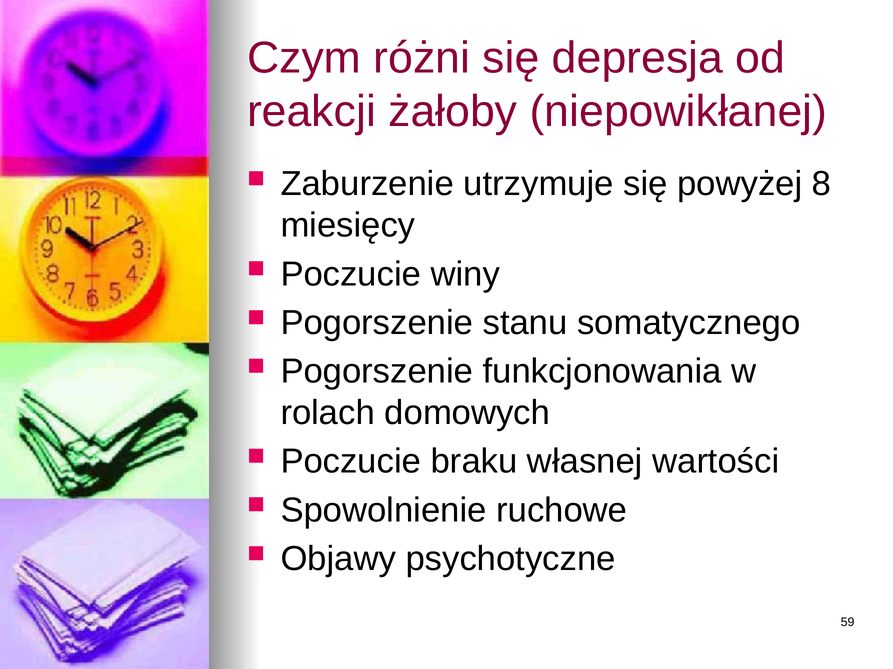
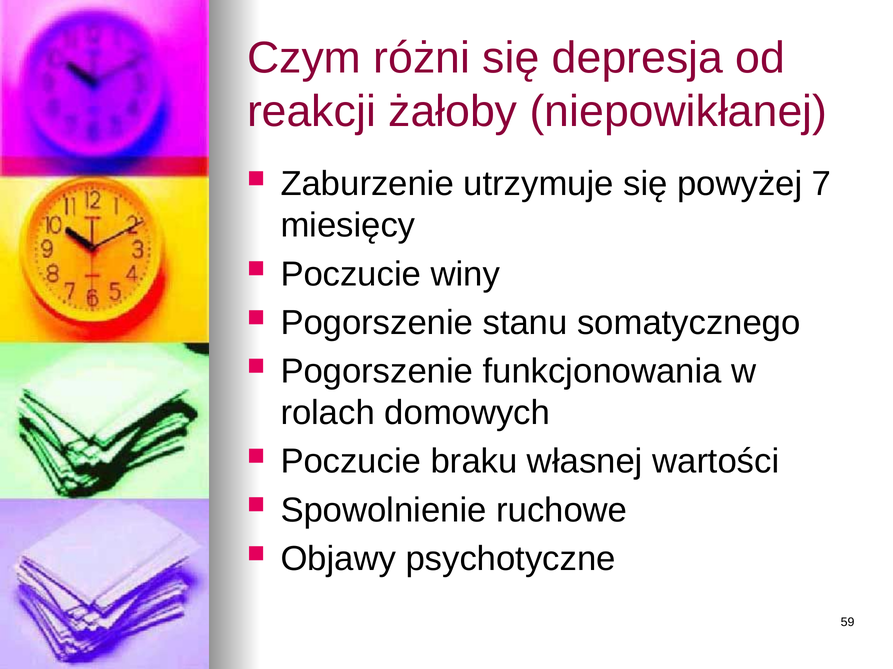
8: 8 -> 7 (822, 184)
